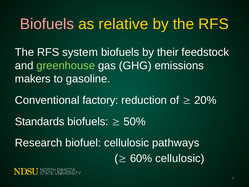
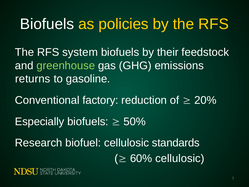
Biofuels colour: pink -> white (47, 24)
relative: relative -> policies (124, 24)
makers: makers -> returns (33, 79)
Standards: Standards -> Especially (40, 121)
pathways: pathways -> standards (176, 143)
